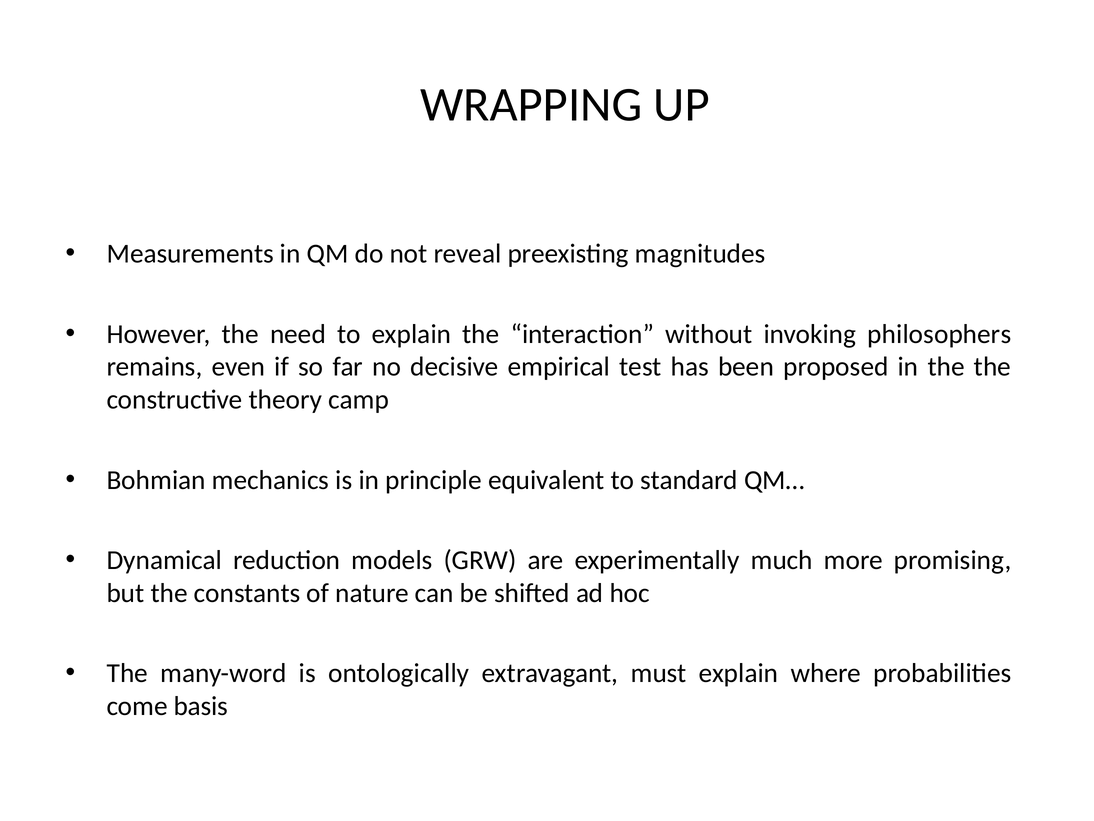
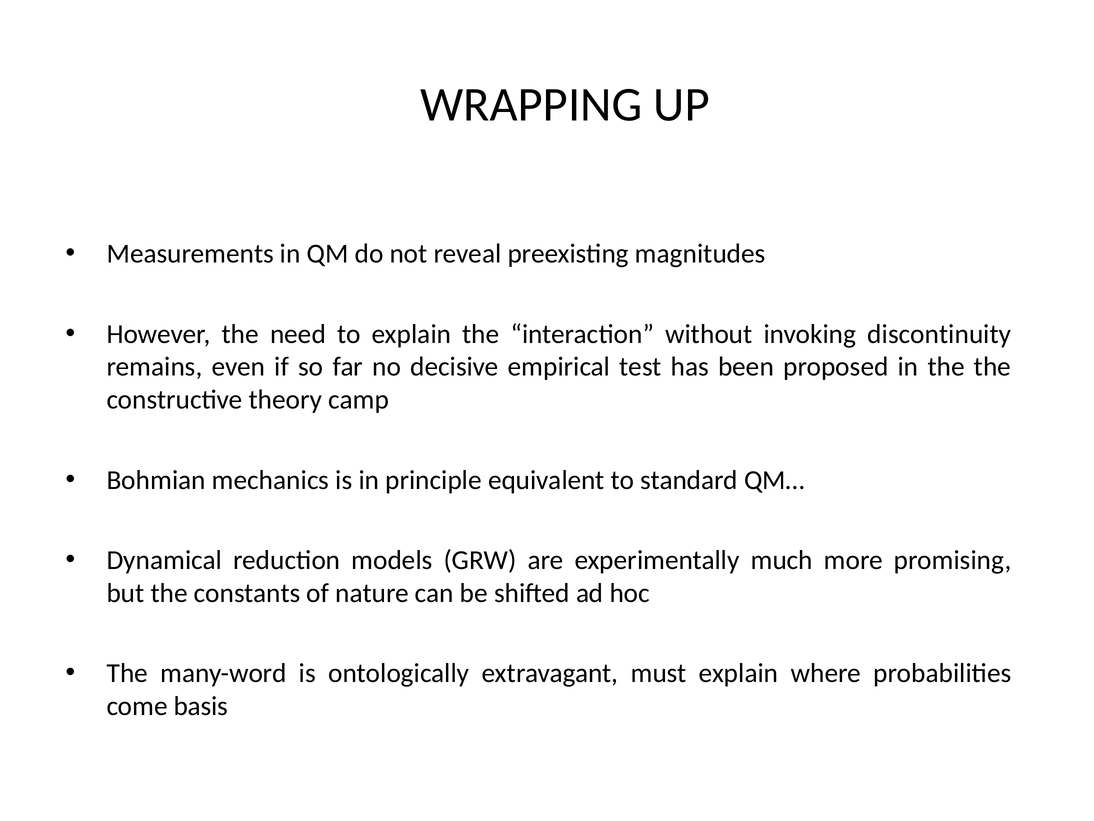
philosophers: philosophers -> discontinuity (939, 334)
